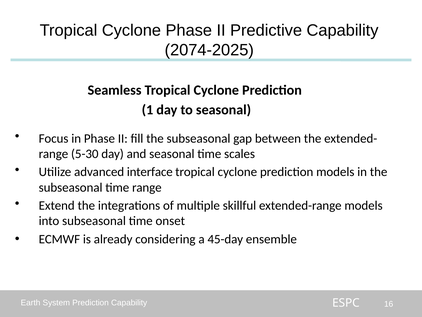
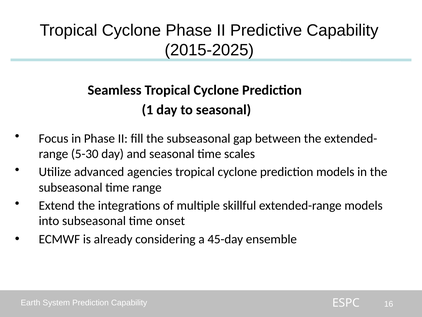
2074-2025: 2074-2025 -> 2015-2025 (209, 50)
interface: interface -> agencies (150, 172)
